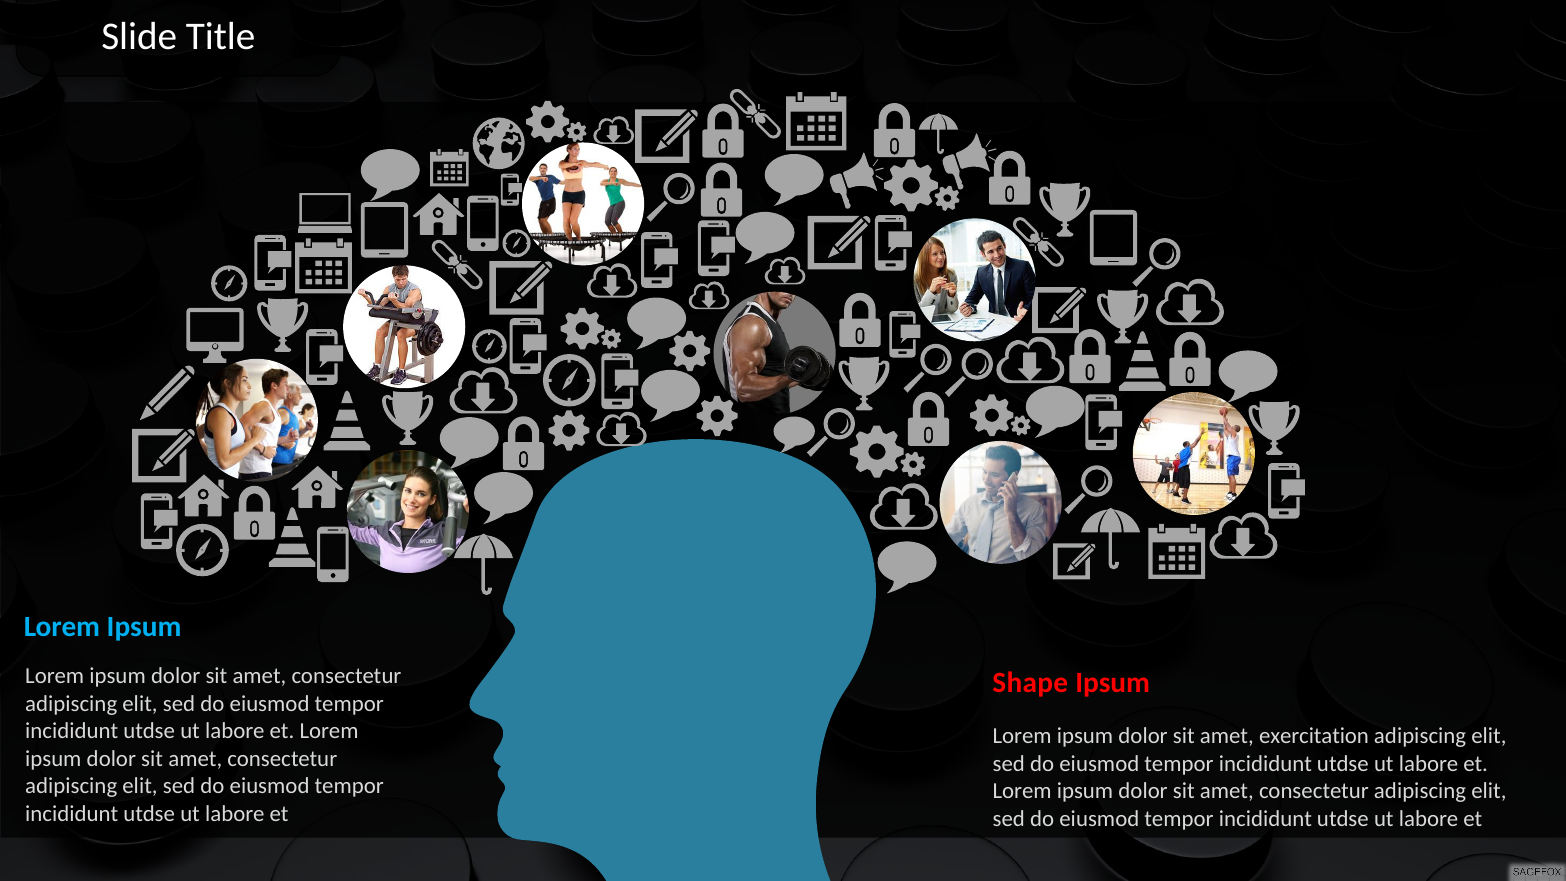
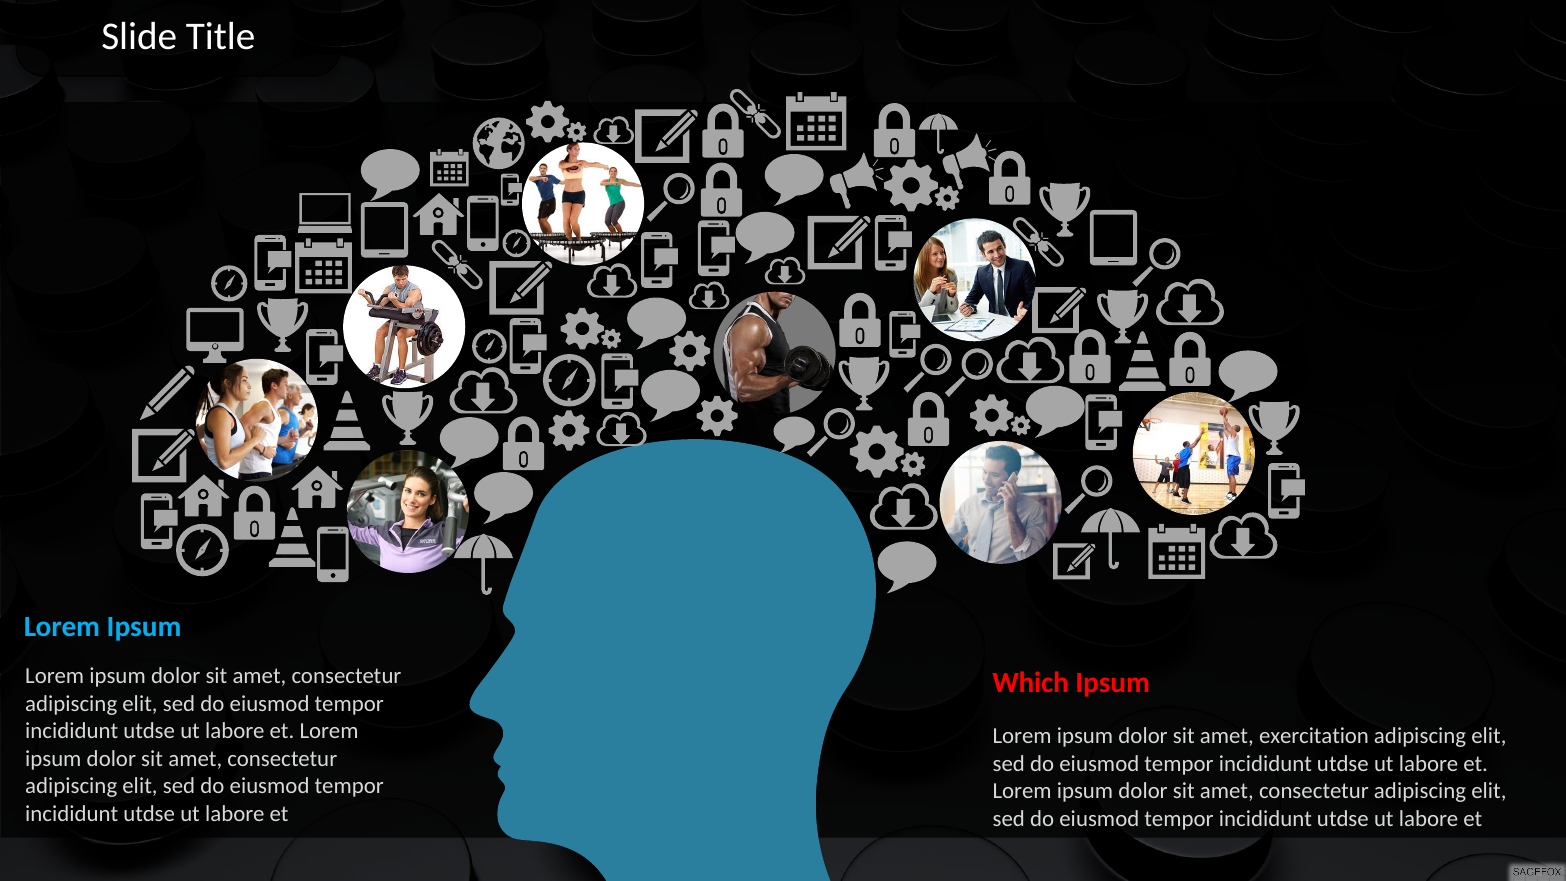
Shape: Shape -> Which (1031, 683)
